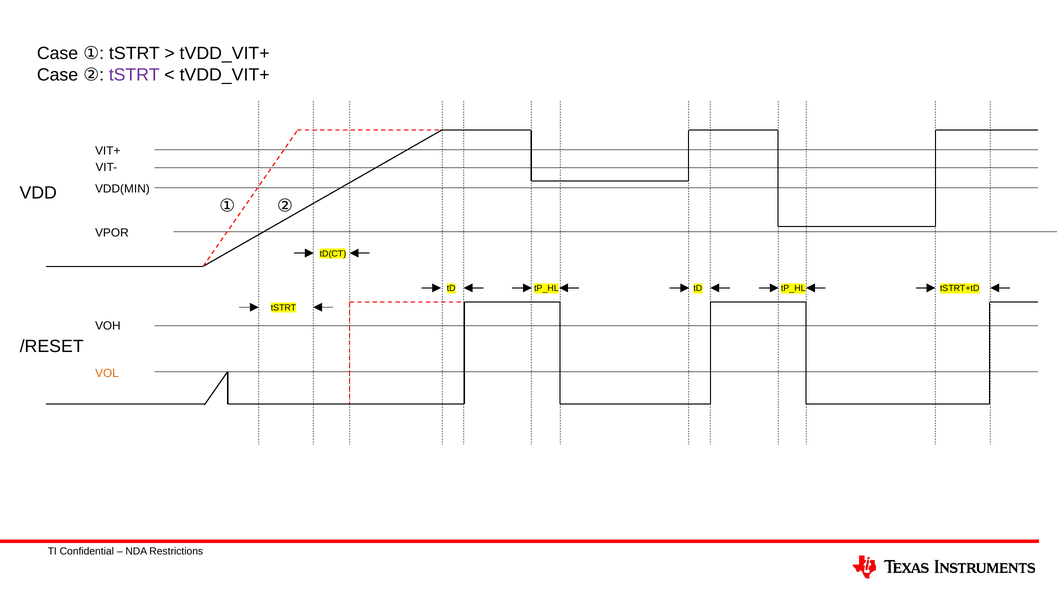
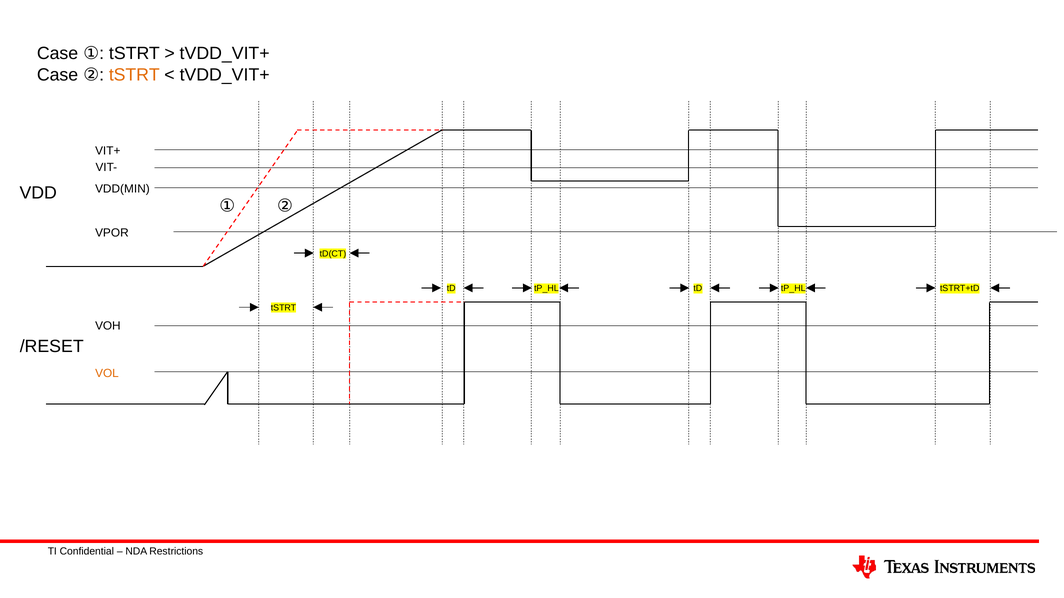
tSTRT colour: purple -> orange (134, 75)
